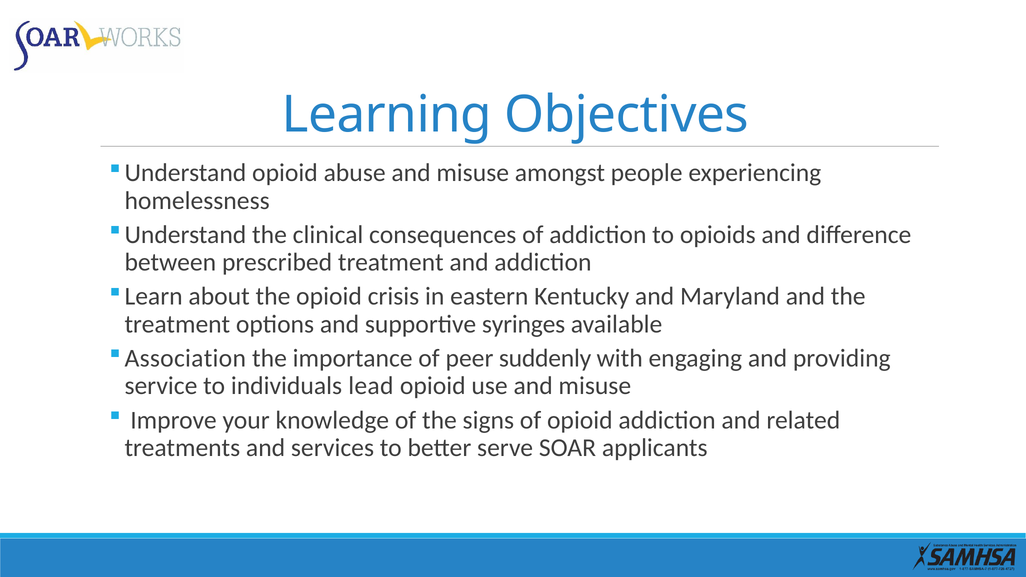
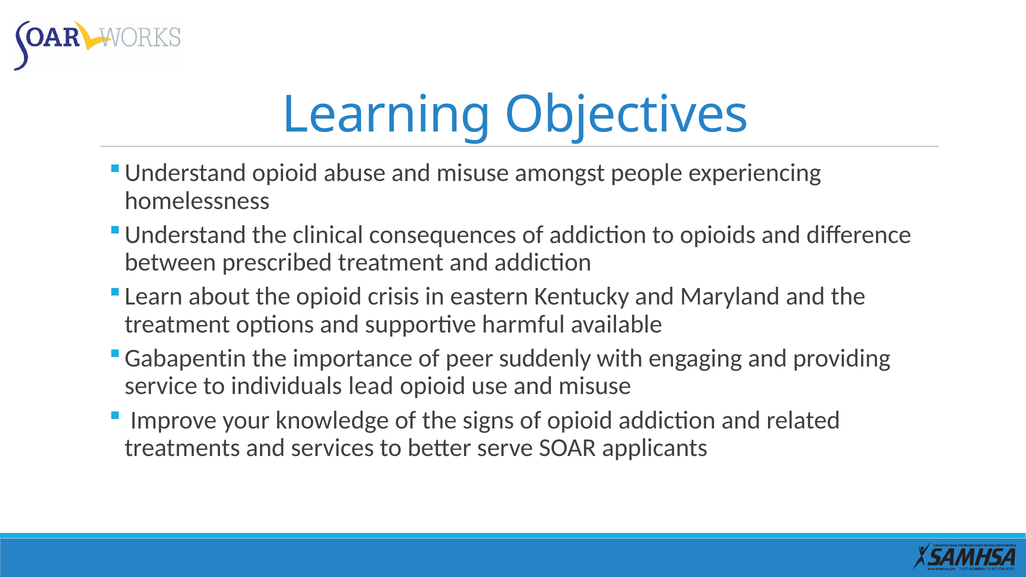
syringes: syringes -> harmful (523, 324)
Association: Association -> Gabapentin (185, 358)
